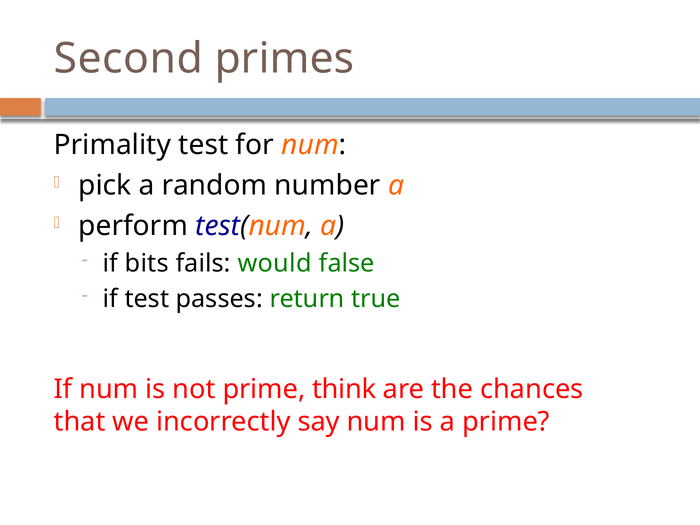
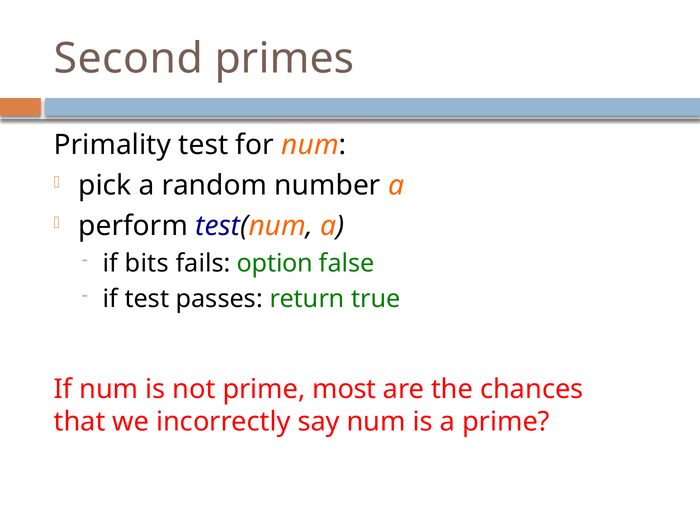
would: would -> option (275, 263)
think: think -> most (344, 389)
